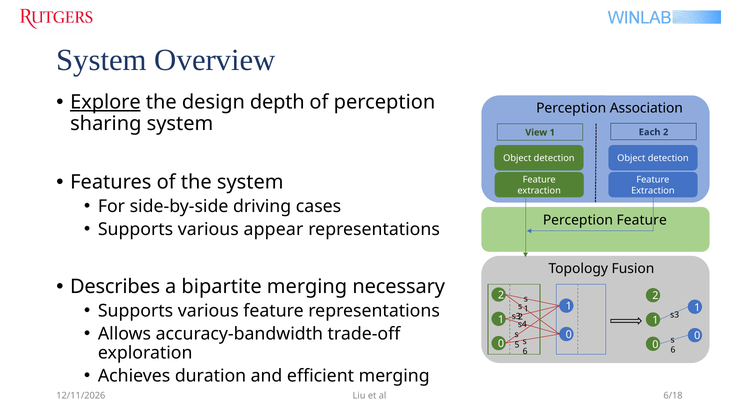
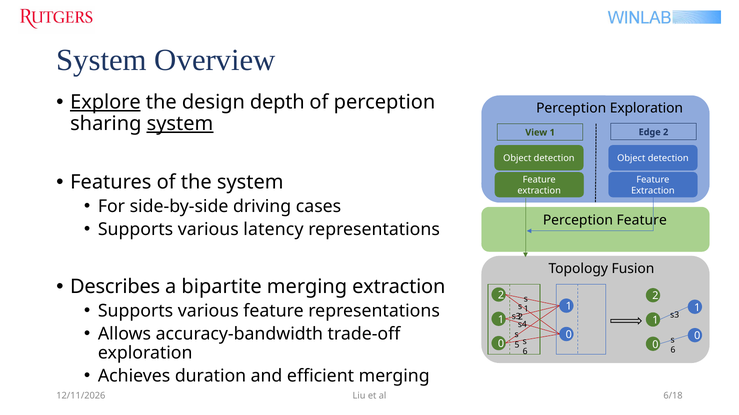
Perception Association: Association -> Exploration (646, 108)
system underline: none -> present (180, 124)
Each: Each -> Edge (650, 132)
appear: appear -> latency (273, 230)
merging necessary: necessary -> extraction (399, 287)
